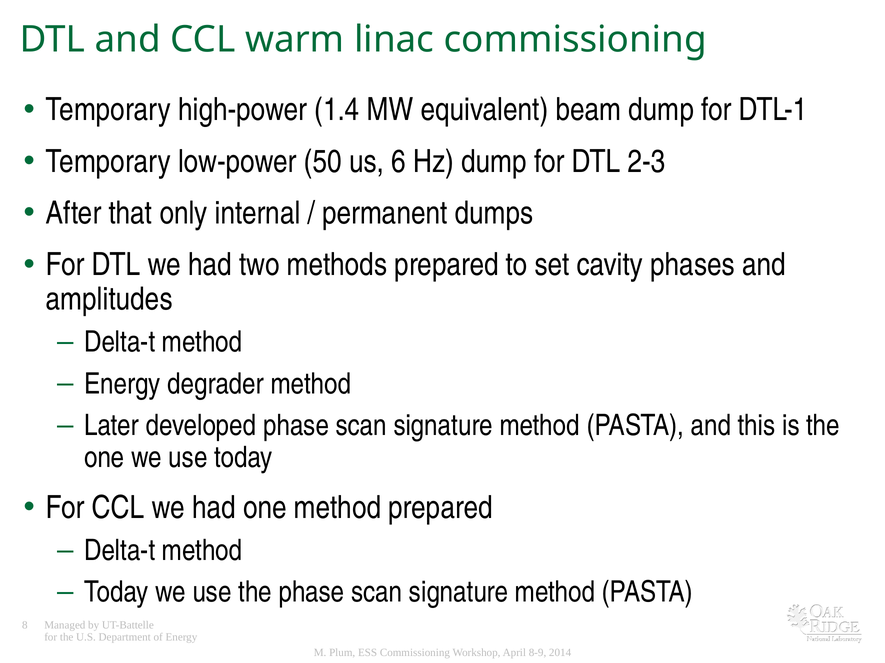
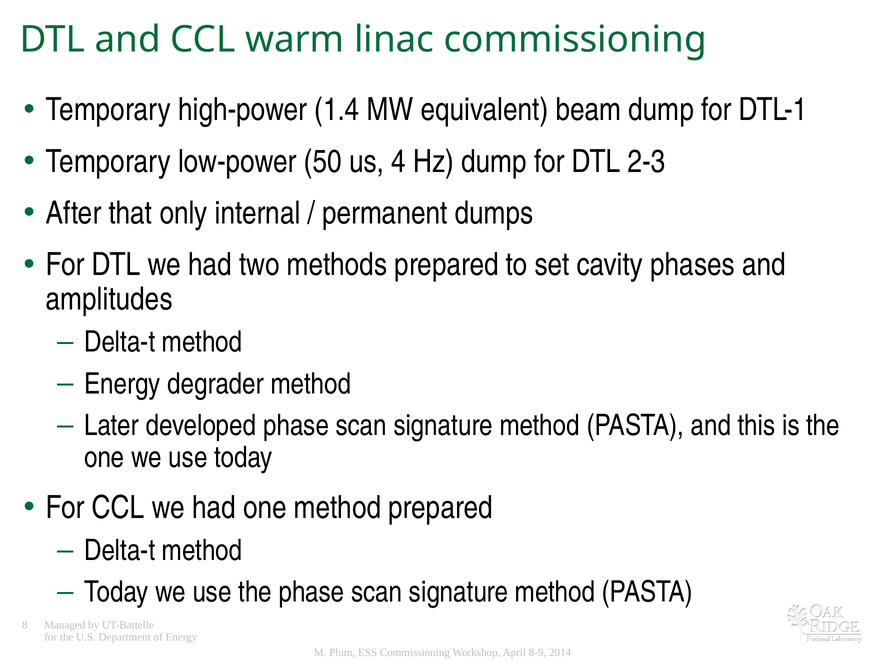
6: 6 -> 4 (399, 162)
